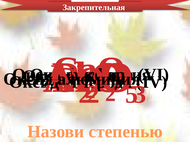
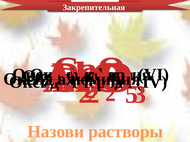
степенью: степенью -> растворы (126, 132)
